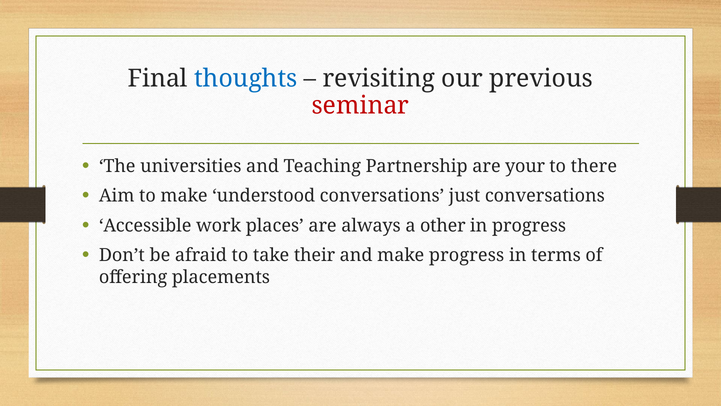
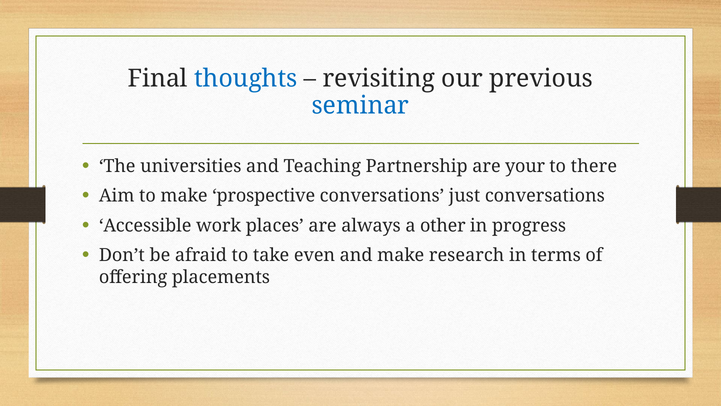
seminar colour: red -> blue (360, 105)
understood: understood -> prospective (264, 196)
their: their -> even (315, 255)
make progress: progress -> research (467, 255)
